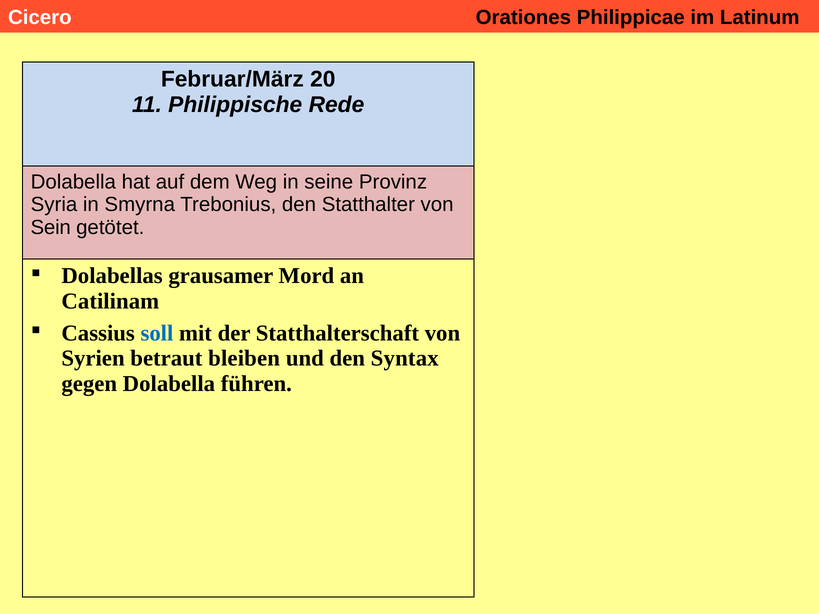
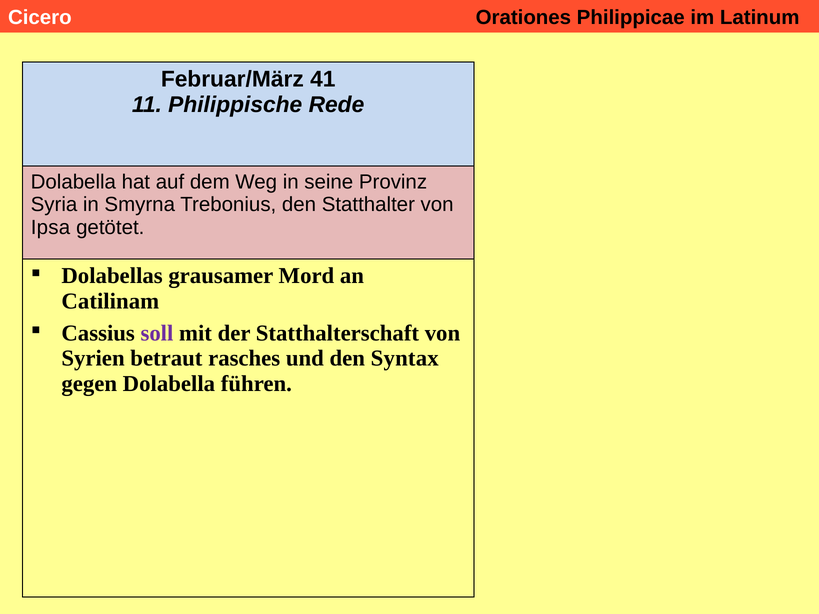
20: 20 -> 41 (323, 79)
Sein: Sein -> Ipsa (51, 228)
soll colour: blue -> purple (157, 333)
bleiben: bleiben -> rasches (244, 359)
